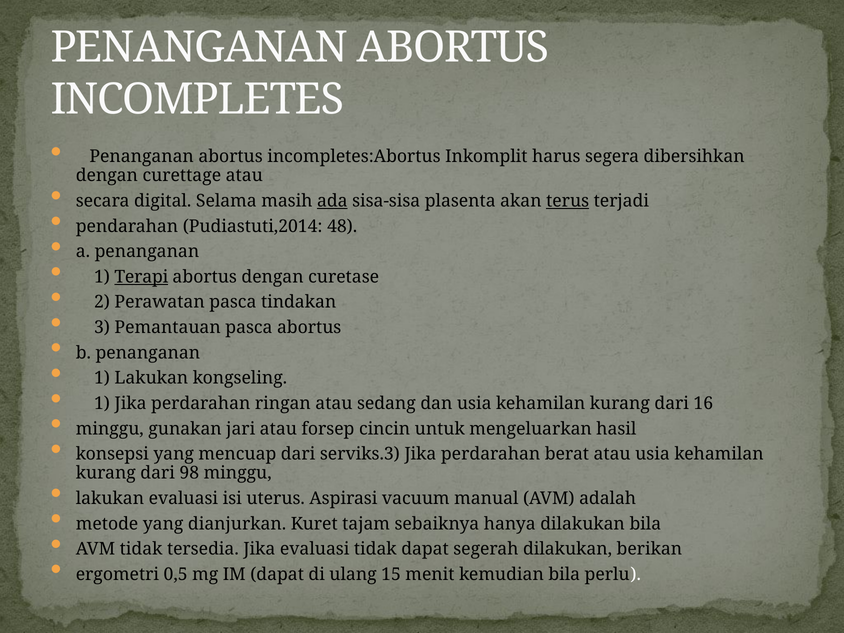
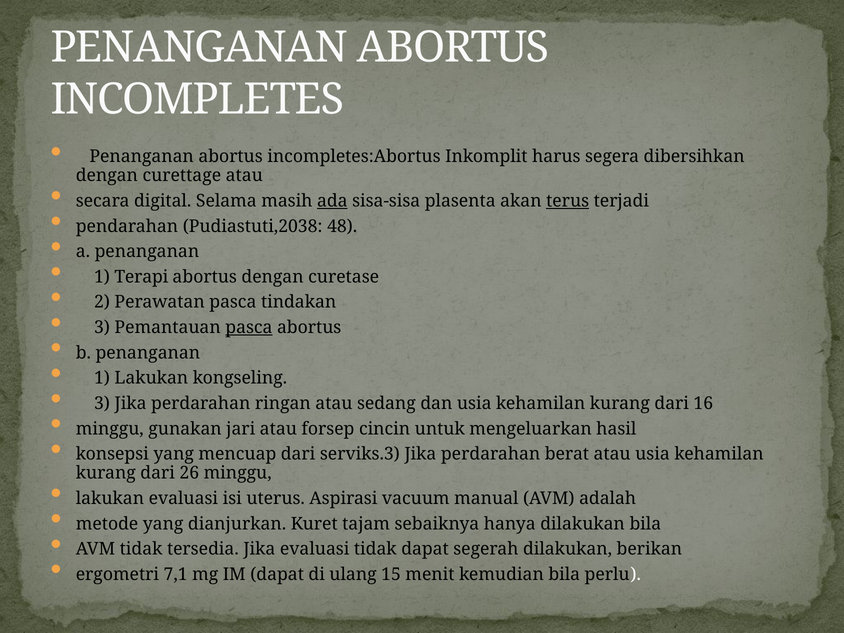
Pudiastuti,2014: Pudiastuti,2014 -> Pudiastuti,2038 (253, 226)
Terapi underline: present -> none (141, 277)
pasca underline: none -> present (249, 328)
1: 1 -> 3 (102, 403)
98: 98 -> 26 (189, 473)
0,5: 0,5 -> 7,1 (176, 574)
